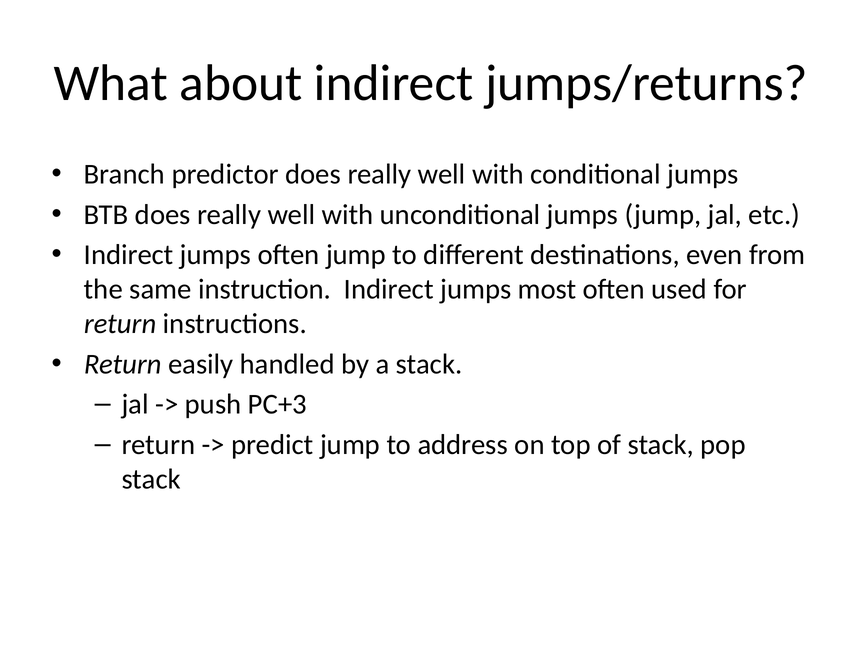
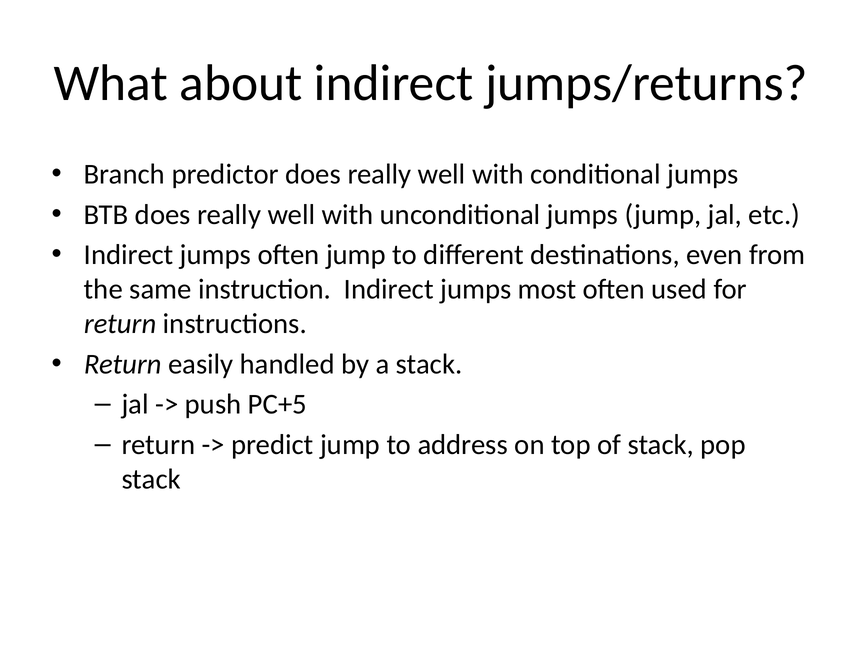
PC+3: PC+3 -> PC+5 (277, 404)
